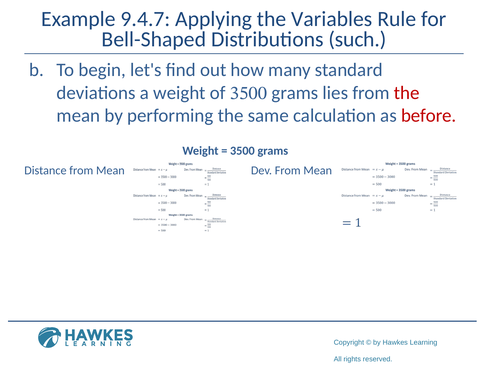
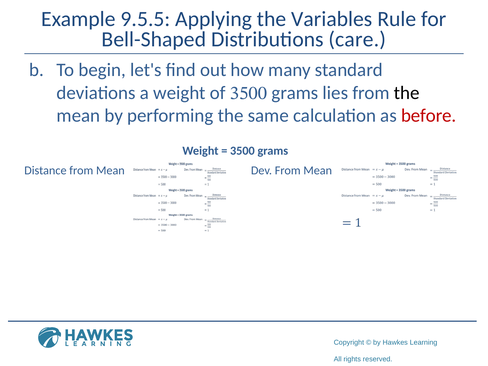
9.4.7: 9.4.7 -> 9.5.5 (145, 19)
such: such -> care (357, 39)
the colour: red -> black (407, 93)
